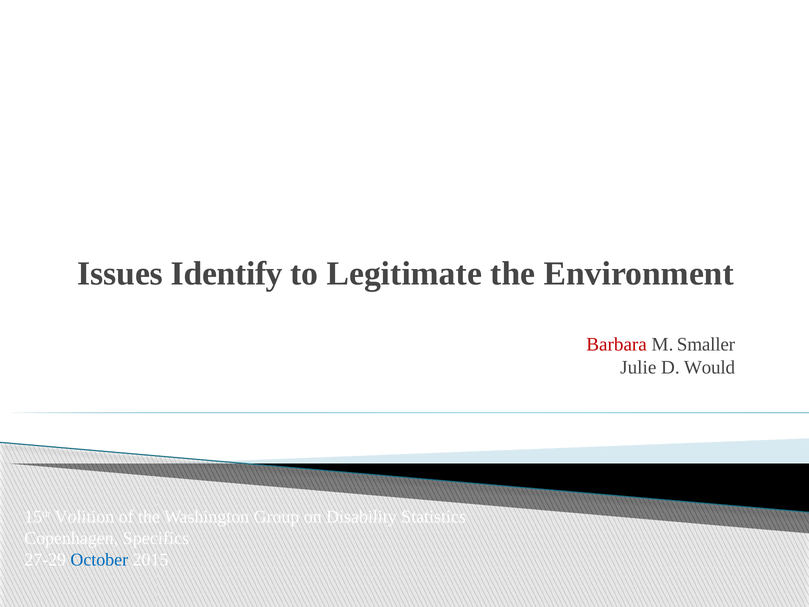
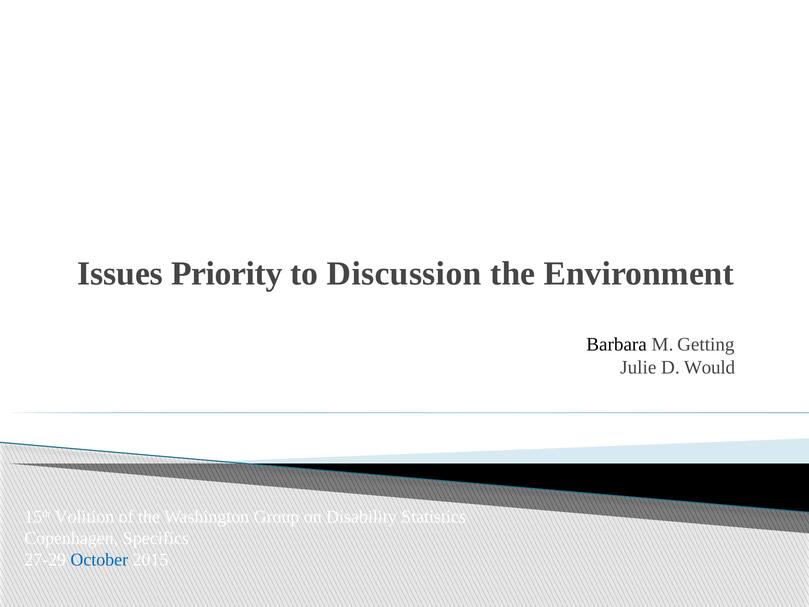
Identify: Identify -> Priority (227, 273)
Legitimate: Legitimate -> Discussion (404, 273)
Barbara colour: red -> black (617, 344)
Smaller: Smaller -> Getting (706, 344)
